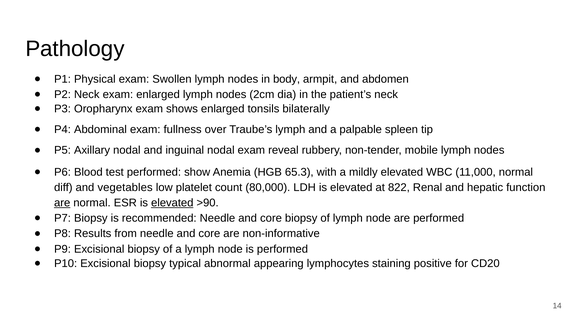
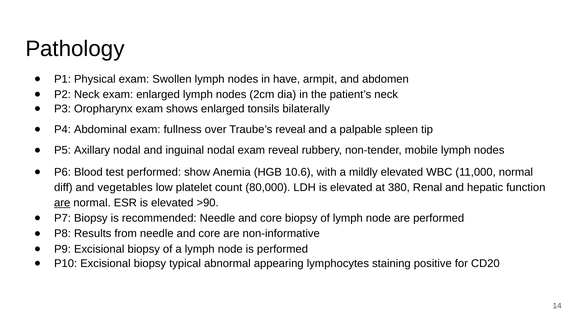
body: body -> have (287, 79)
Traube’s lymph: lymph -> reveal (290, 130)
65.3: 65.3 -> 10.6 (299, 172)
822: 822 -> 380 (399, 188)
elevated underline: present -> none (172, 203)
